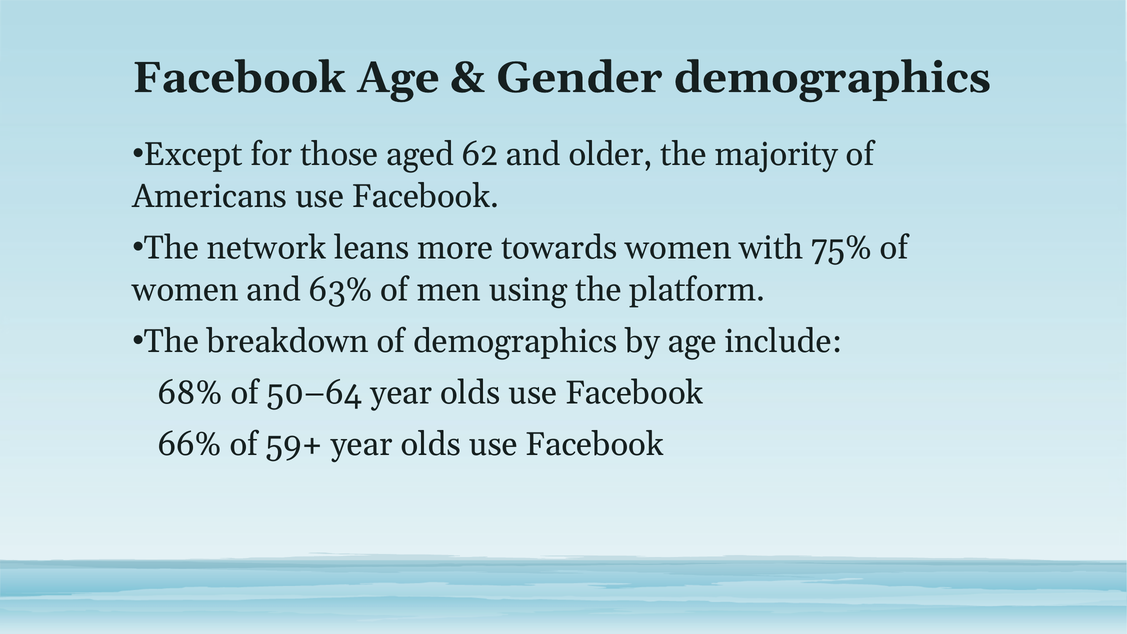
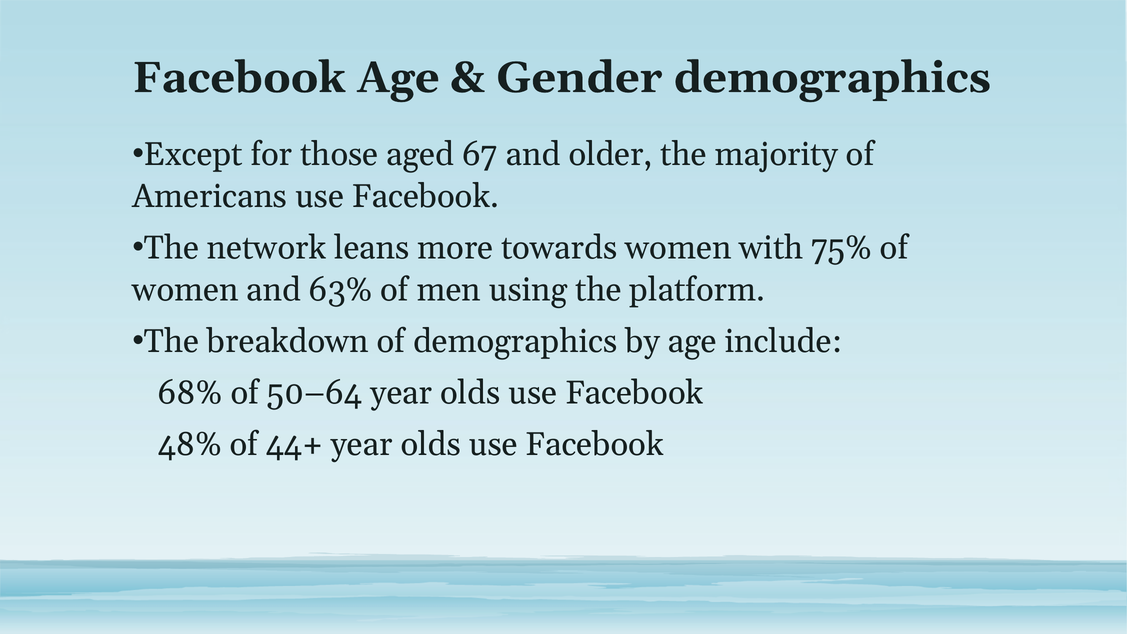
62: 62 -> 67 (480, 154)
66%: 66% -> 48% (190, 445)
59+: 59+ -> 44+ (294, 445)
